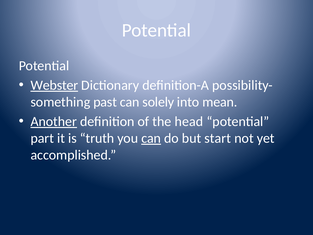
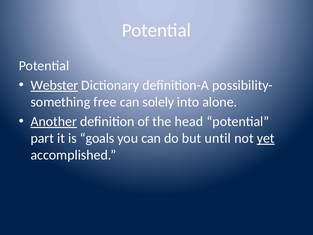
past: past -> free (105, 102)
mean: mean -> alone (220, 102)
truth: truth -> goals (97, 138)
can underline: present -> none (151, 138)
start: start -> until (218, 138)
yet underline: none -> present (266, 138)
